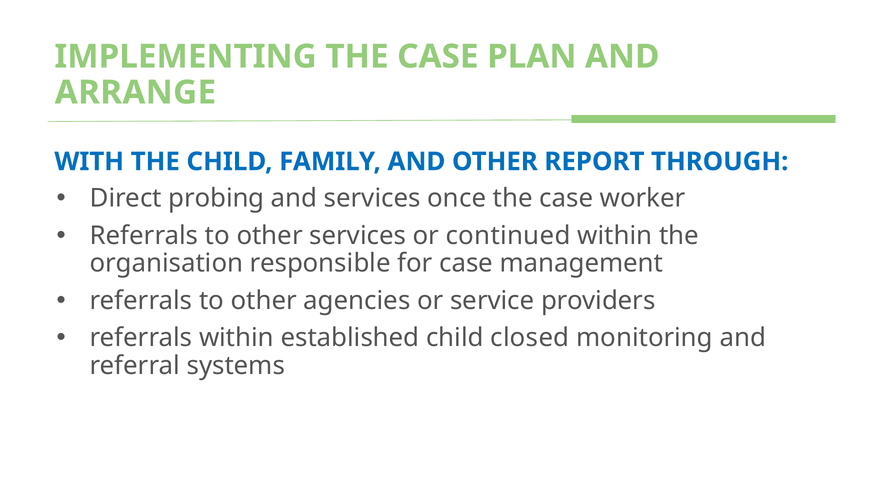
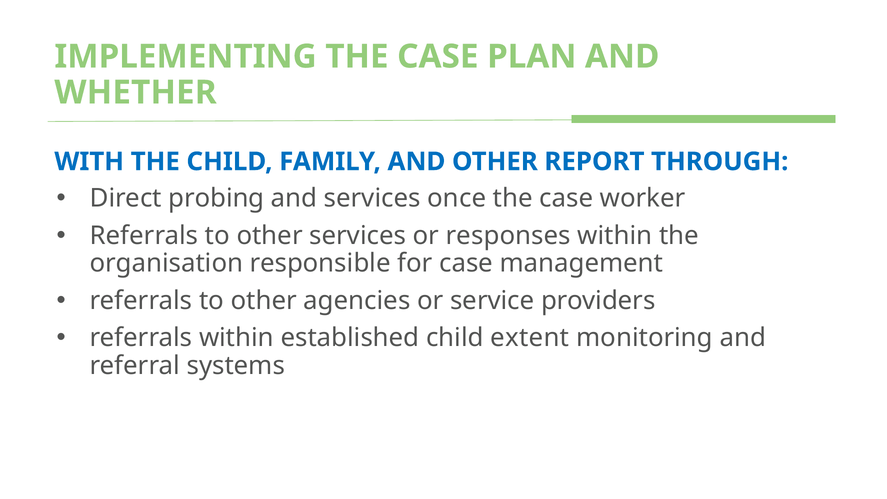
ARRANGE: ARRANGE -> WHETHER (136, 93)
continued: continued -> responses (508, 235)
closed: closed -> extent (530, 338)
